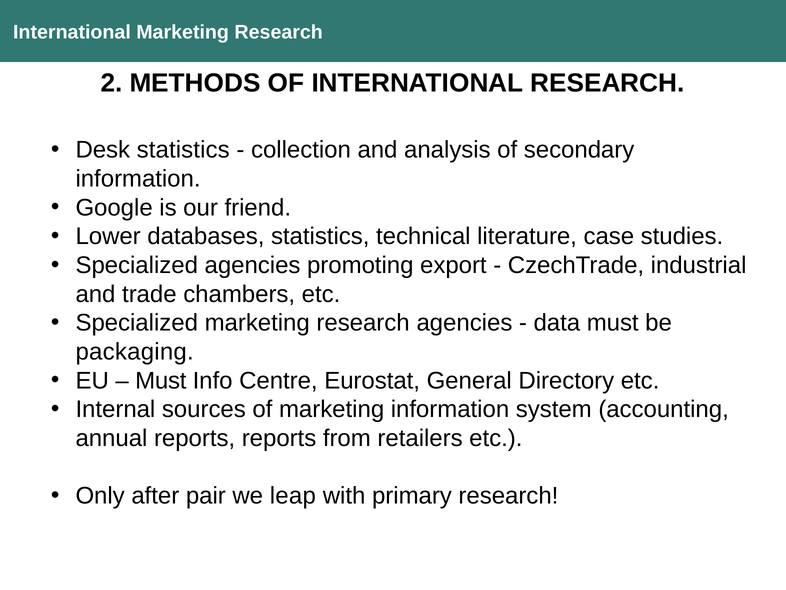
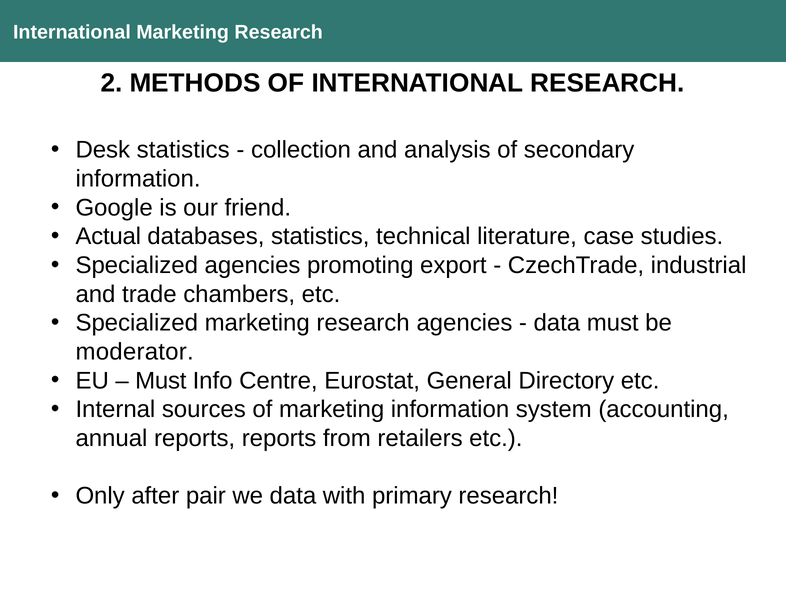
Lower: Lower -> Actual (108, 236)
packaging: packaging -> moderator (135, 352)
we leap: leap -> data (293, 496)
